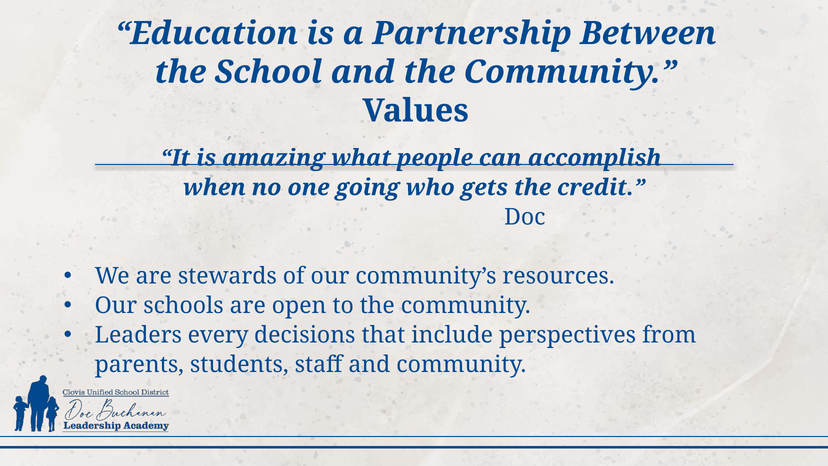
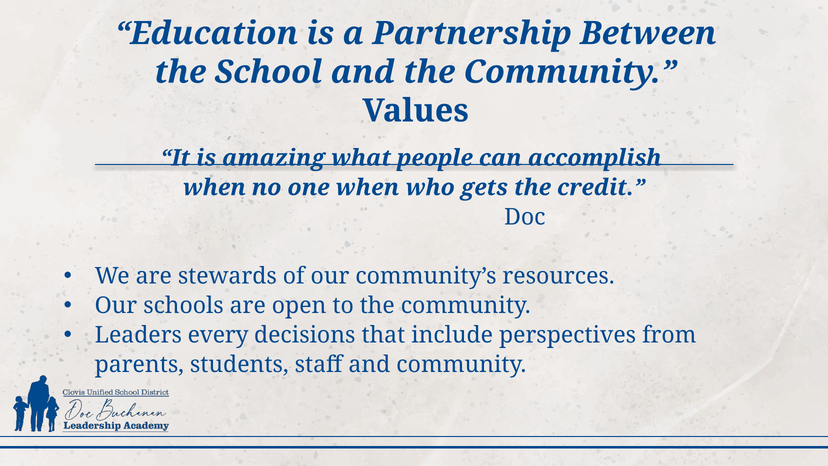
one going: going -> when (367, 187)
